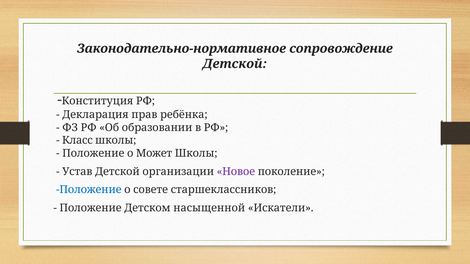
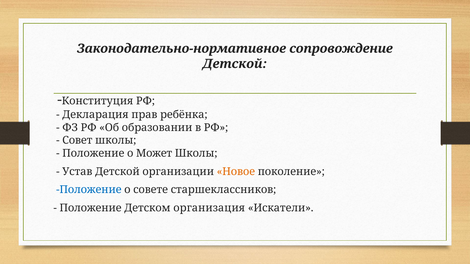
Класс: Класс -> Совет (77, 141)
Новое colour: purple -> orange (236, 172)
насыщенной: насыщенной -> организация (209, 208)
